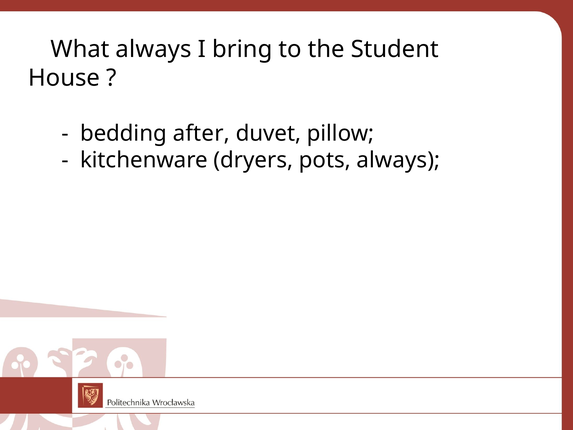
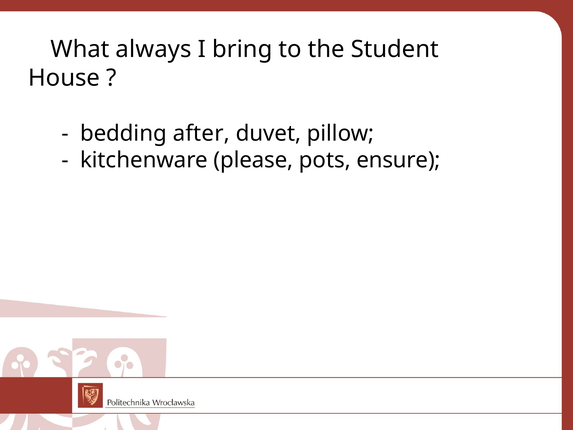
dryers: dryers -> please (253, 160)
pots always: always -> ensure (398, 160)
